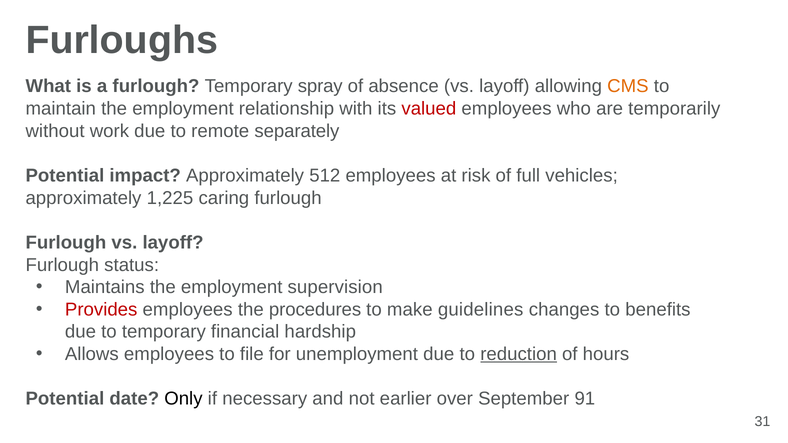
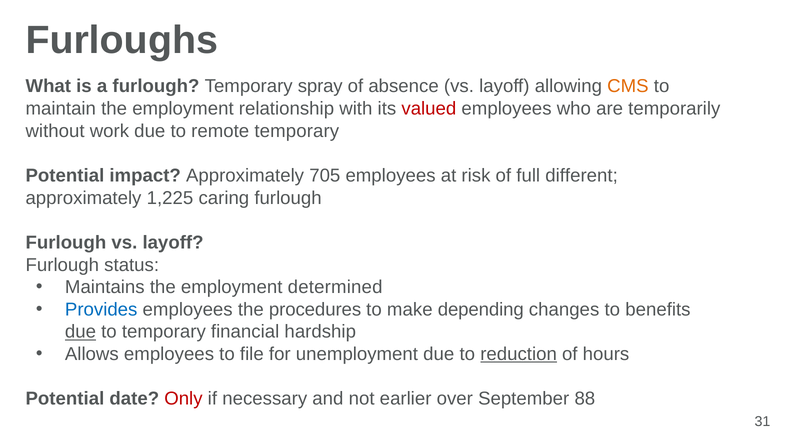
remote separately: separately -> temporary (297, 131)
512: 512 -> 705 (325, 176)
vehicles: vehicles -> different (582, 176)
supervision: supervision -> determined (335, 287)
Provides colour: red -> blue (101, 310)
guidelines: guidelines -> depending (481, 310)
due underline: none -> present (80, 332)
Only colour: black -> red (183, 399)
91: 91 -> 88 (585, 399)
